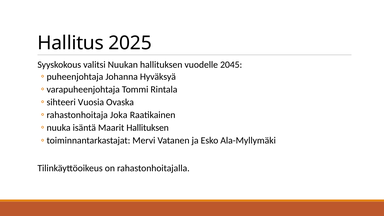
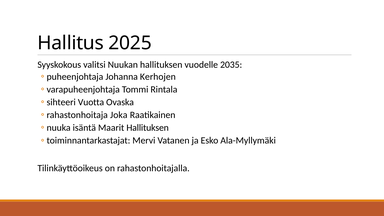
2045: 2045 -> 2035 (231, 65)
Hyväksyä: Hyväksyä -> Kerhojen (158, 77)
Vuosia: Vuosia -> Vuotta (91, 102)
